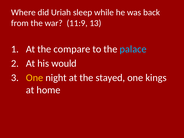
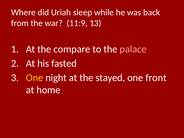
palace colour: light blue -> pink (133, 49)
would: would -> fasted (64, 63)
kings: kings -> front (156, 78)
